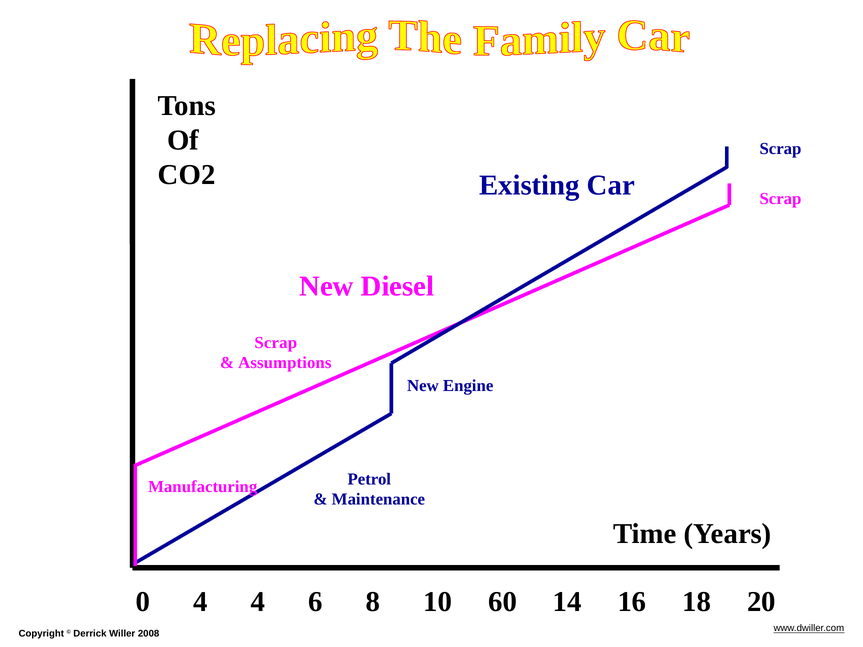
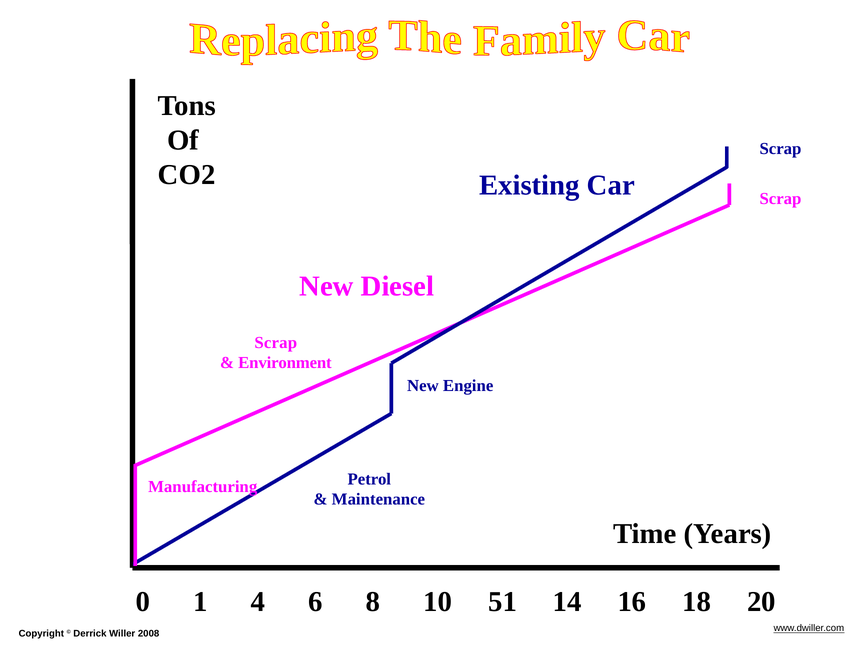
Assumptions: Assumptions -> Environment (285, 363)
0 4: 4 -> 1 (201, 602)
60: 60 -> 51 (503, 602)
